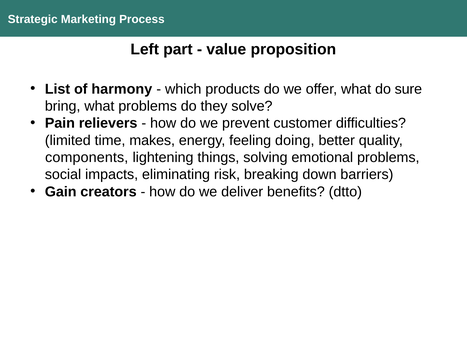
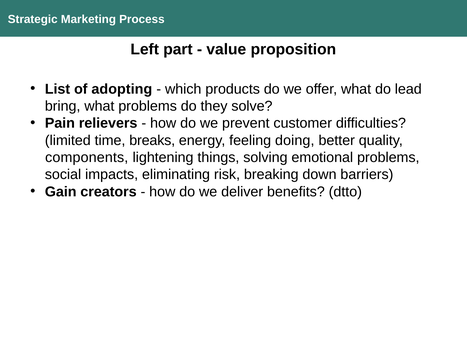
harmony: harmony -> adopting (122, 89)
sure: sure -> lead (408, 89)
makes: makes -> breaks (152, 140)
